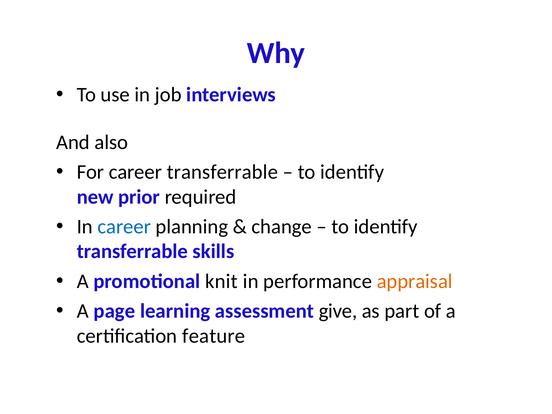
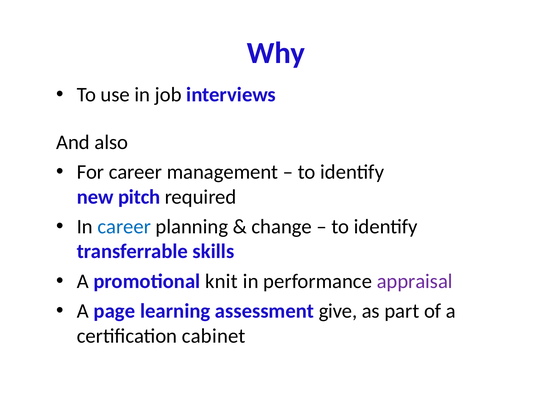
career transferrable: transferrable -> management (222, 172)
prior: prior -> pitch (139, 197)
appraisal colour: orange -> purple (415, 281)
feature: feature -> cabinet (214, 336)
